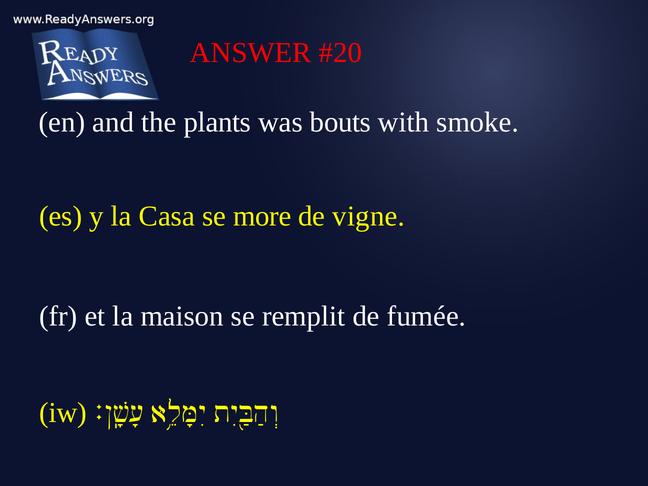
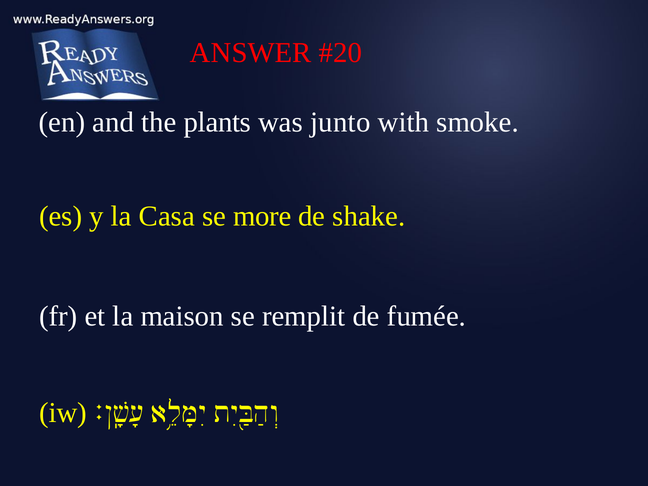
bouts: bouts -> junto (340, 122)
vigne: vigne -> shake (369, 216)
